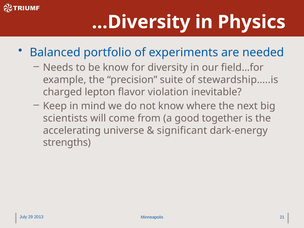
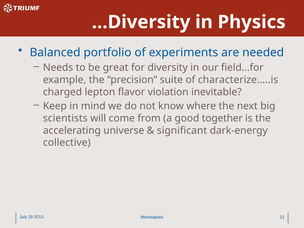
be know: know -> great (116, 68)
stewardship…..is: stewardship…..is -> characterize…..is (238, 80)
strengths: strengths -> collective (67, 143)
